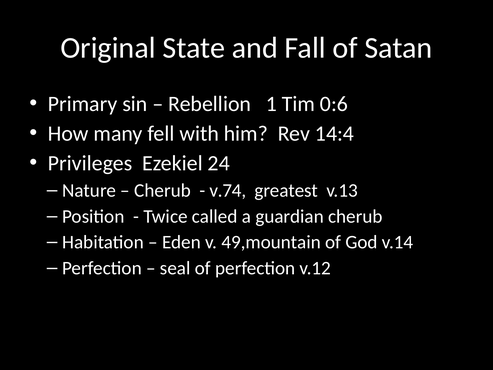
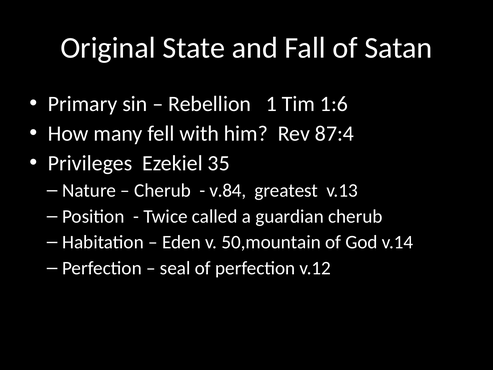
0:6: 0:6 -> 1:6 (334, 104)
14:4: 14:4 -> 87:4 (334, 133)
24: 24 -> 35 (219, 163)
v.74: v.74 -> v.84 (228, 190)
49,mountain: 49,mountain -> 50,mountain (271, 242)
